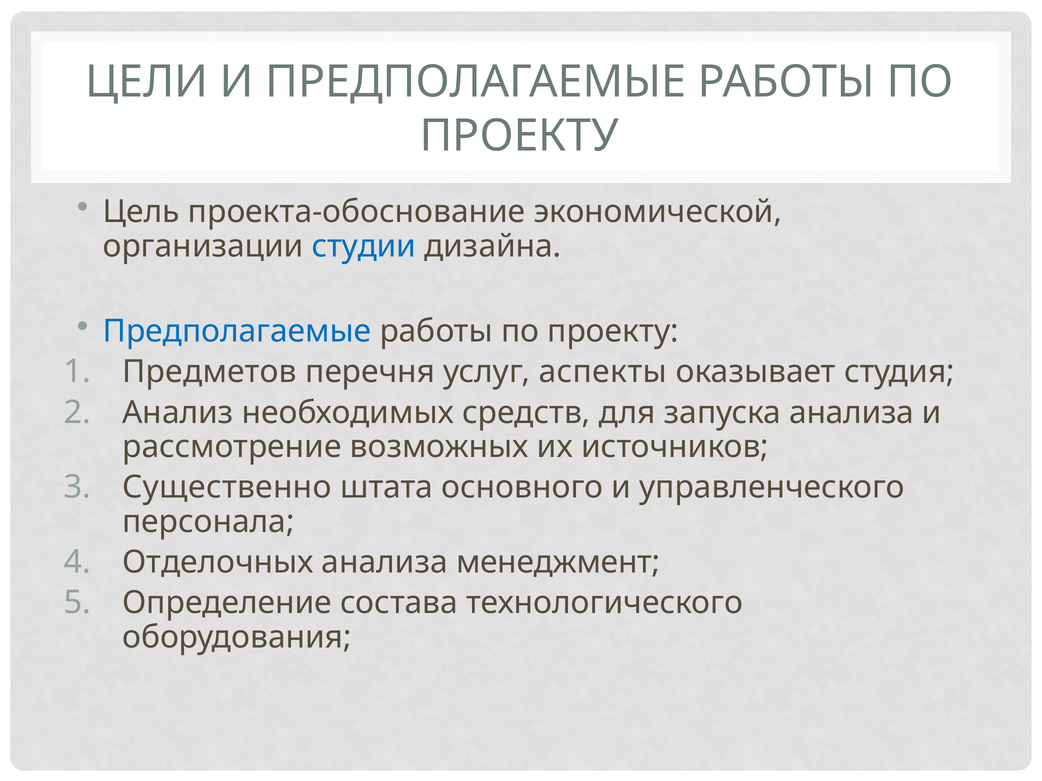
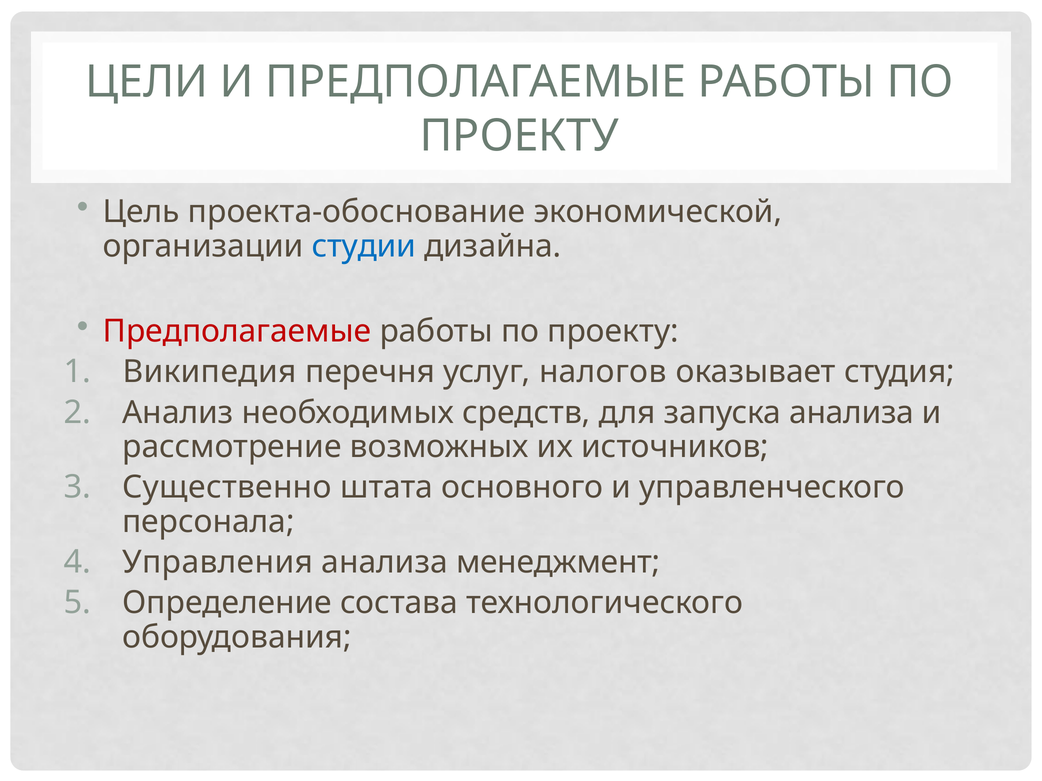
Предполагаемые colour: blue -> red (237, 332)
Предметов: Предметов -> Википедия (210, 372)
аспекты: аспекты -> налогов (603, 372)
Отделочных: Отделочных -> Управления (218, 563)
